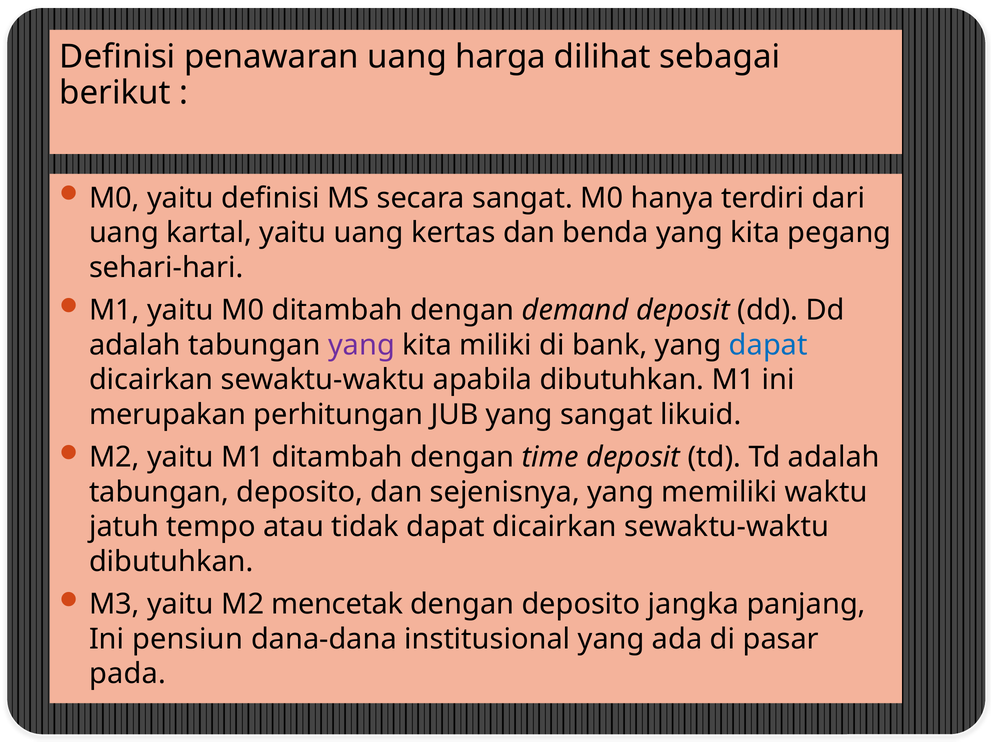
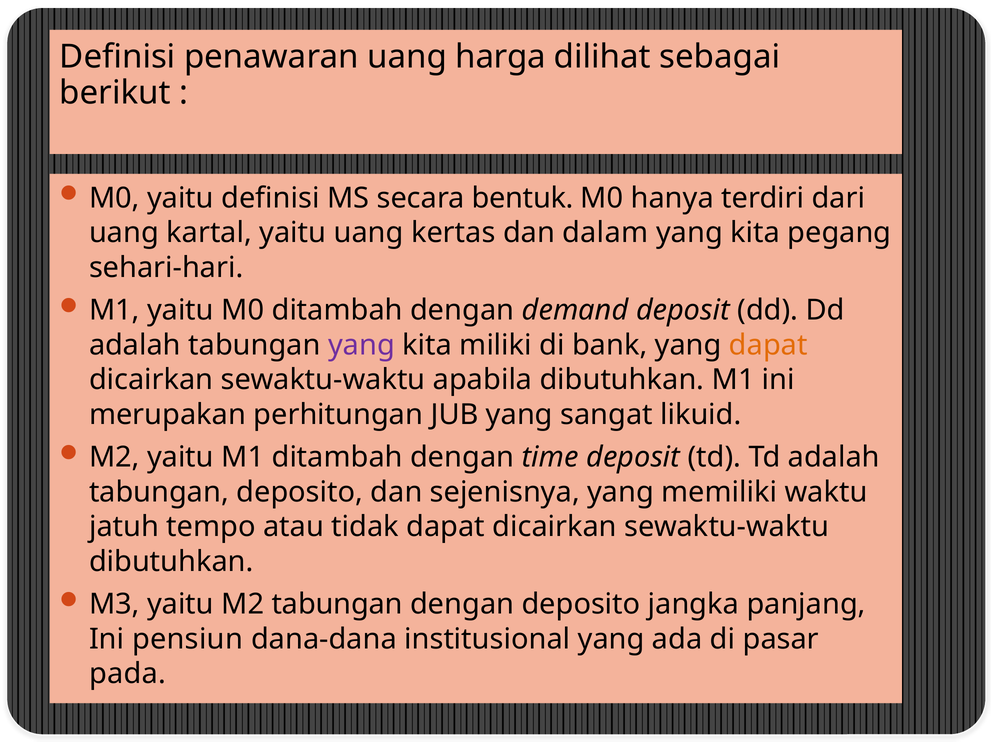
secara sangat: sangat -> bentuk (523, 198)
benda: benda -> dalam (605, 233)
dapat colour: blue -> orange (768, 345)
M2 mencetak: mencetak -> tabungan (337, 604)
